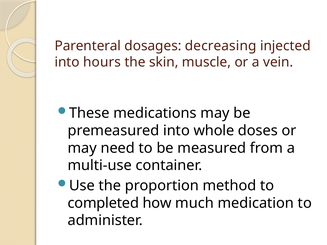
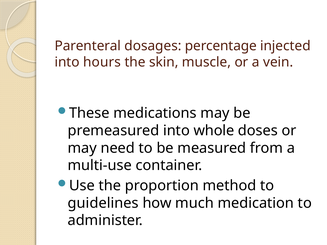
decreasing: decreasing -> percentage (221, 46)
completed: completed -> guidelines (103, 203)
